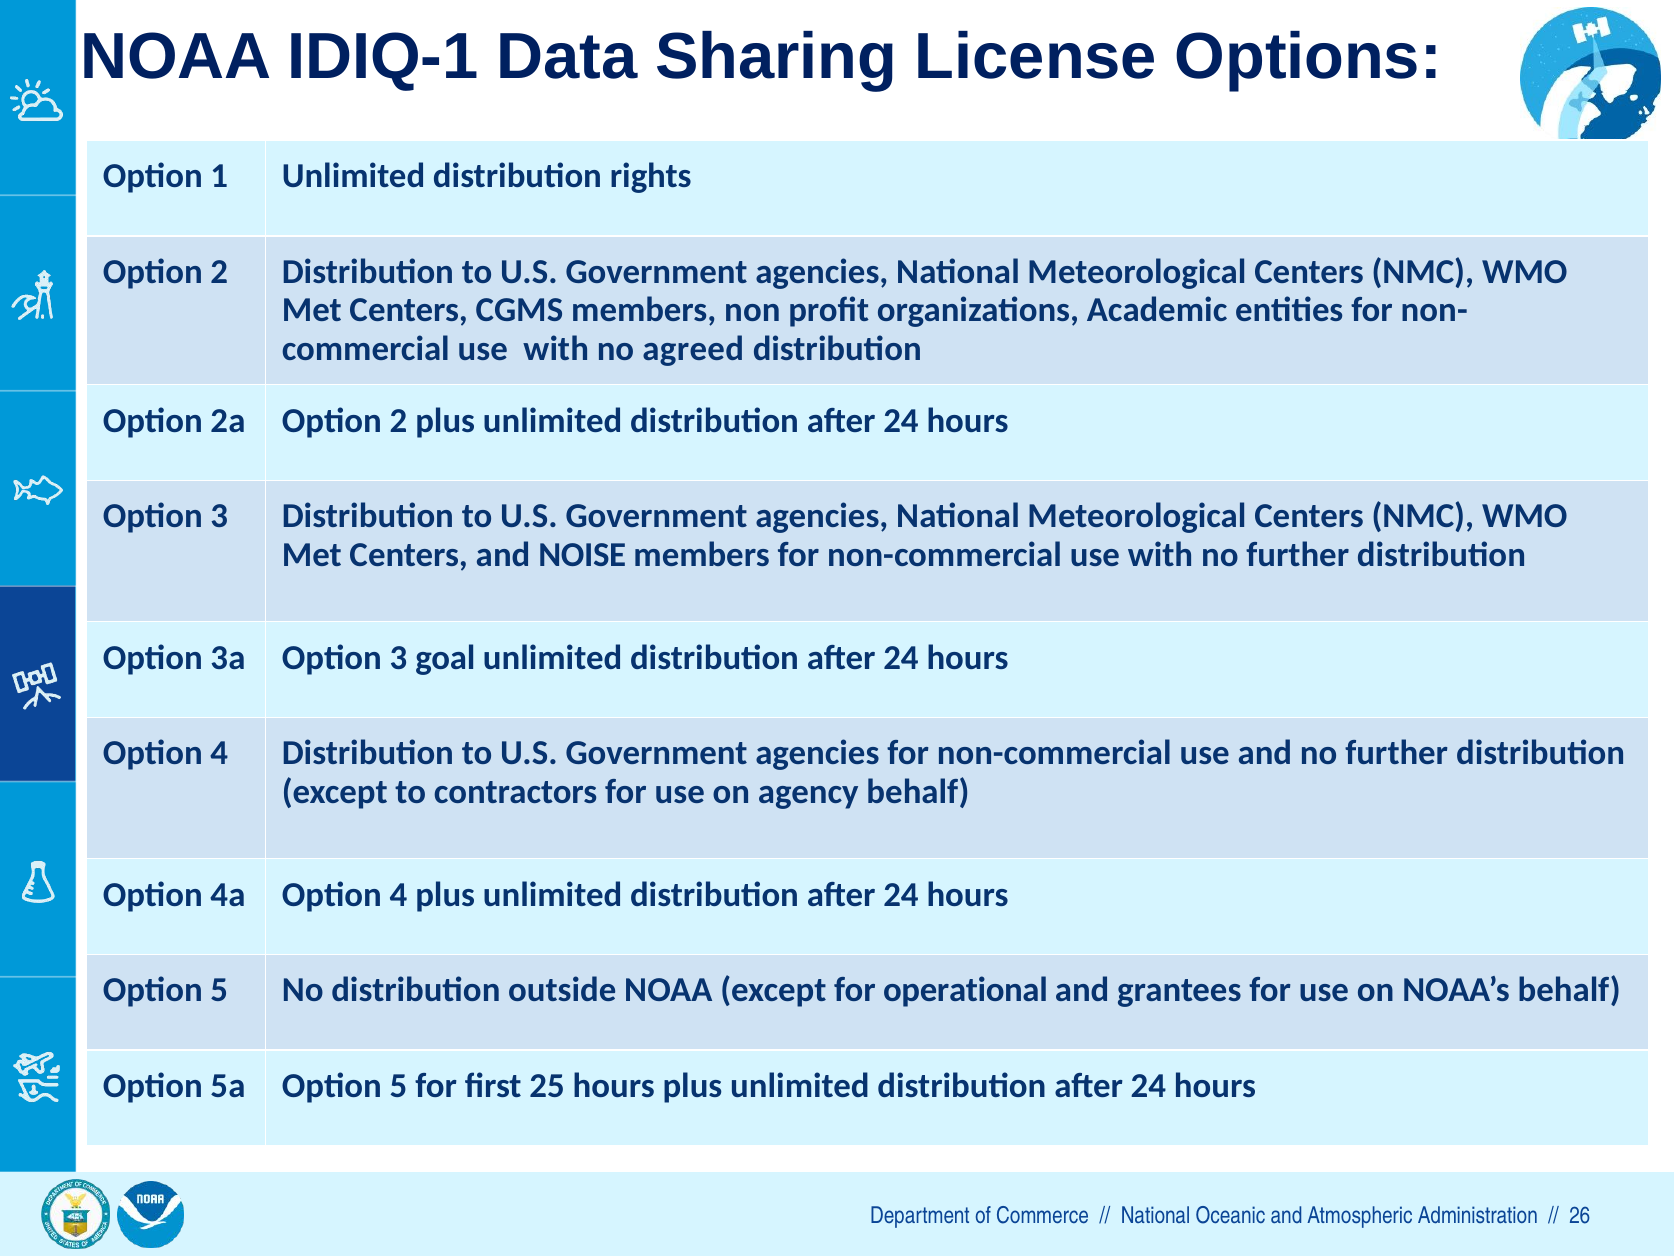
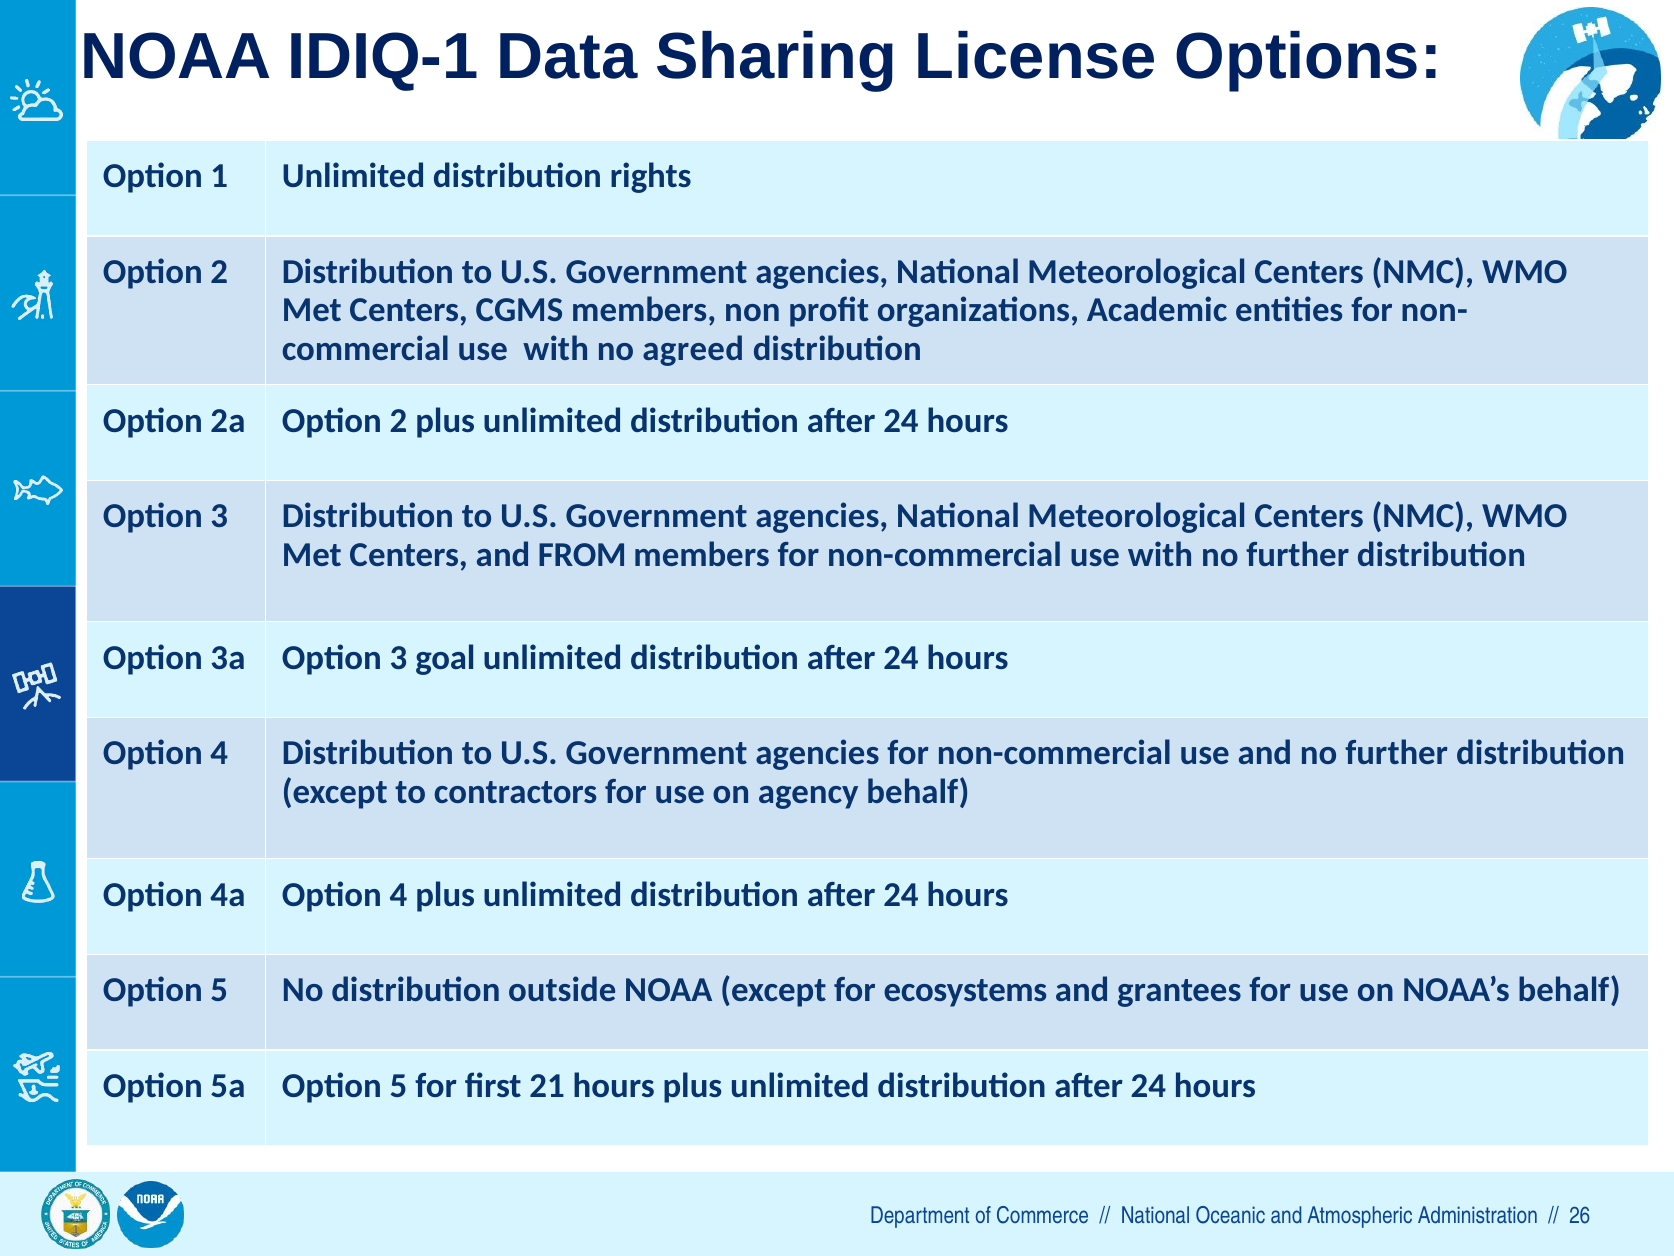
NOISE: NOISE -> FROM (582, 555)
operational: operational -> ecosystems (965, 990)
25: 25 -> 21 (547, 1086)
